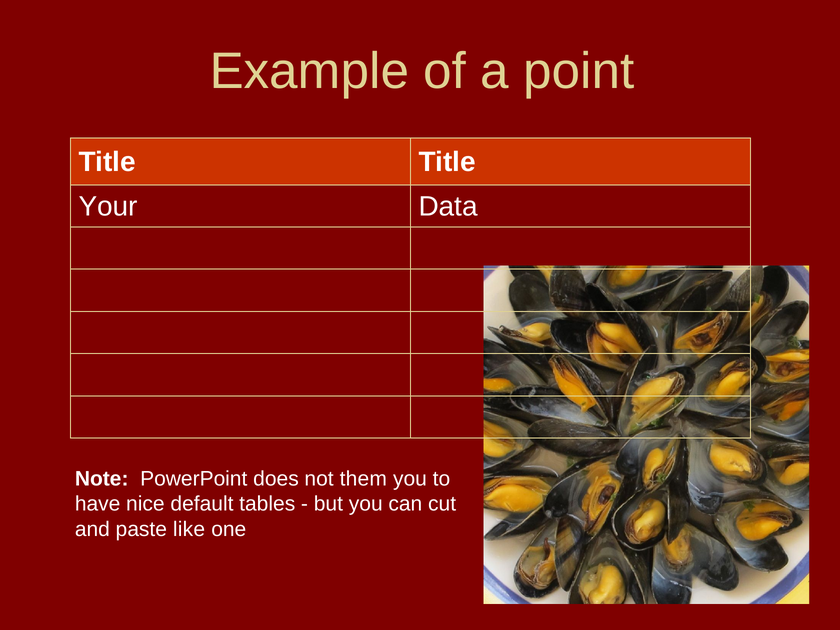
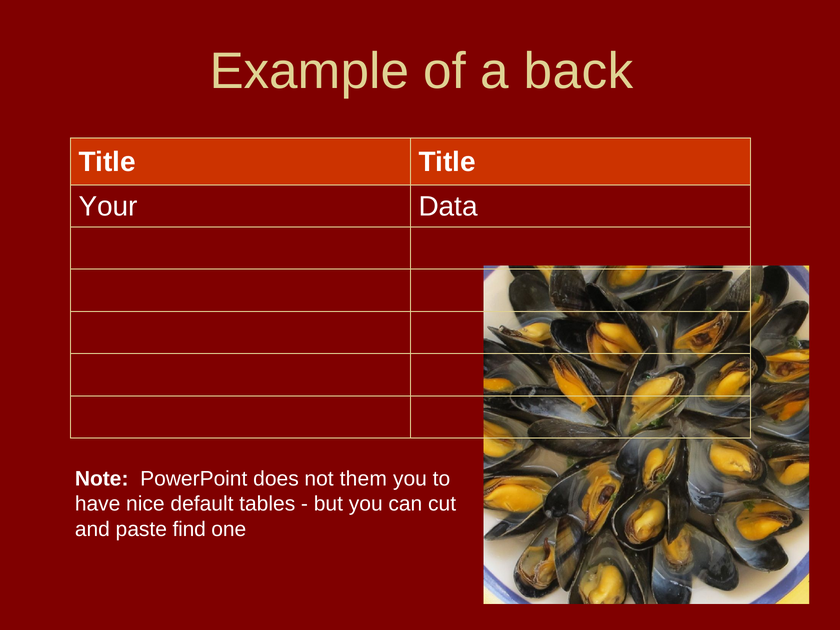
point: point -> back (579, 71)
like: like -> find (189, 529)
